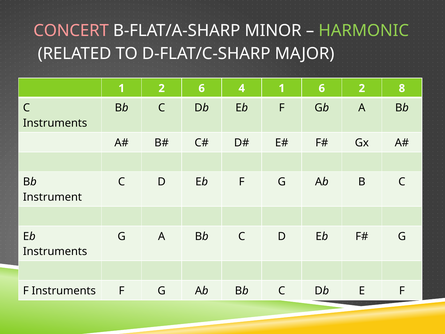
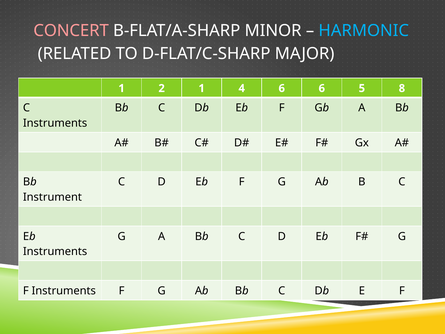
HARMONIC colour: light green -> light blue (364, 31)
2 6: 6 -> 1 (202, 88)
4 1: 1 -> 6 (282, 88)
6 2: 2 -> 5 (362, 88)
